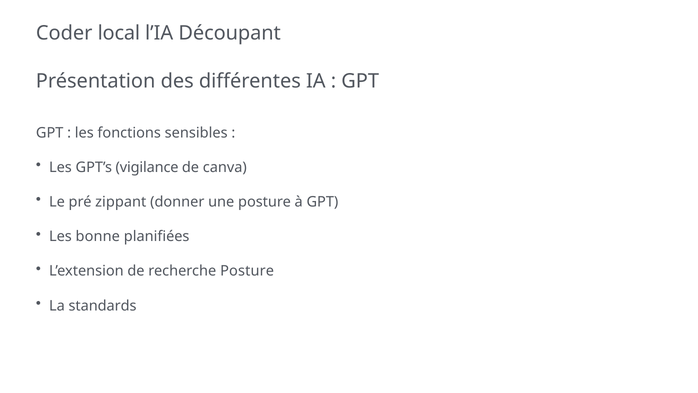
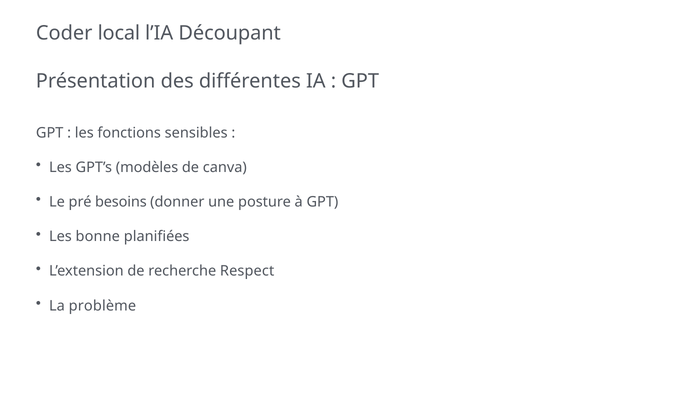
vigilance: vigilance -> modèles (147, 167)
zippant: zippant -> besoins (121, 202)
recherche Posture: Posture -> Respect (247, 271)
standards: standards -> problème (102, 305)
